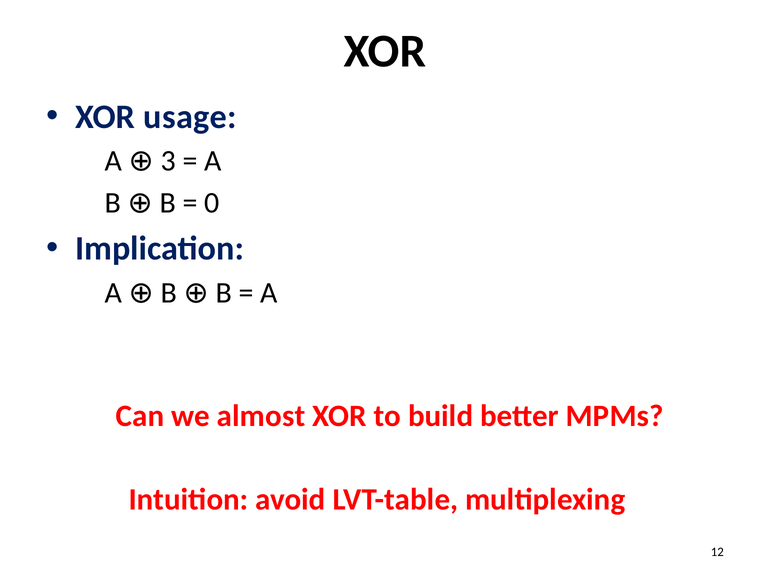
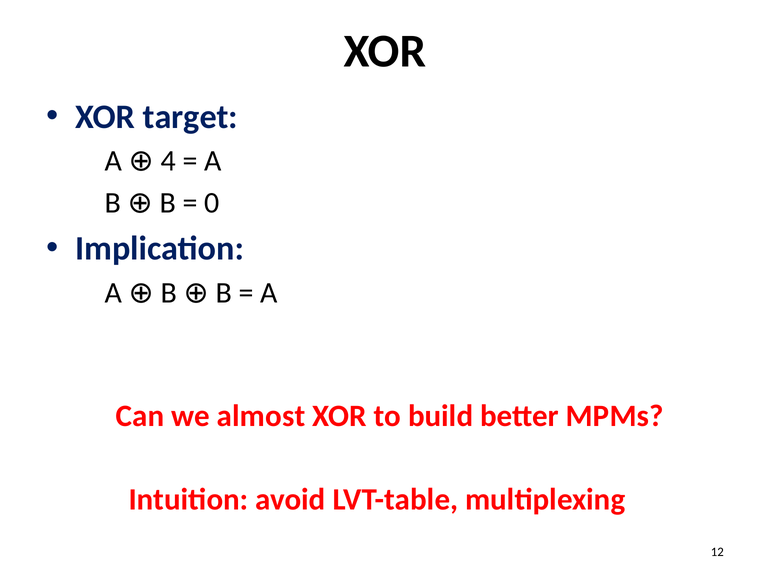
usage: usage -> target (190, 117)
3: 3 -> 4 (168, 161)
